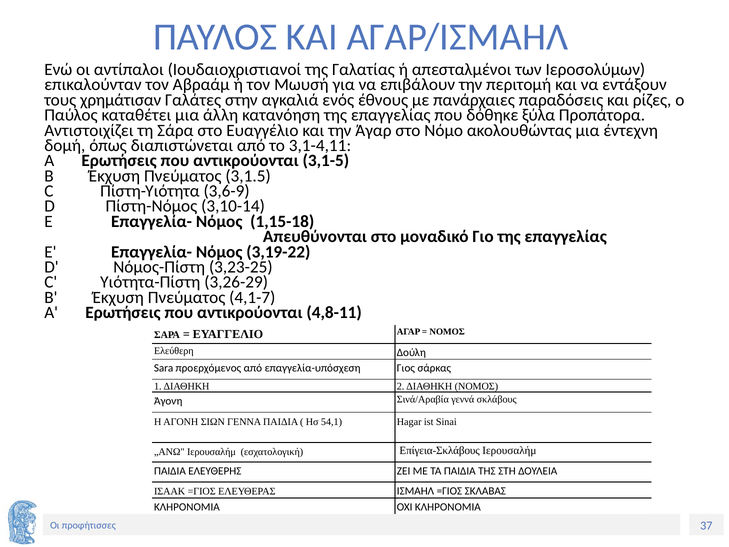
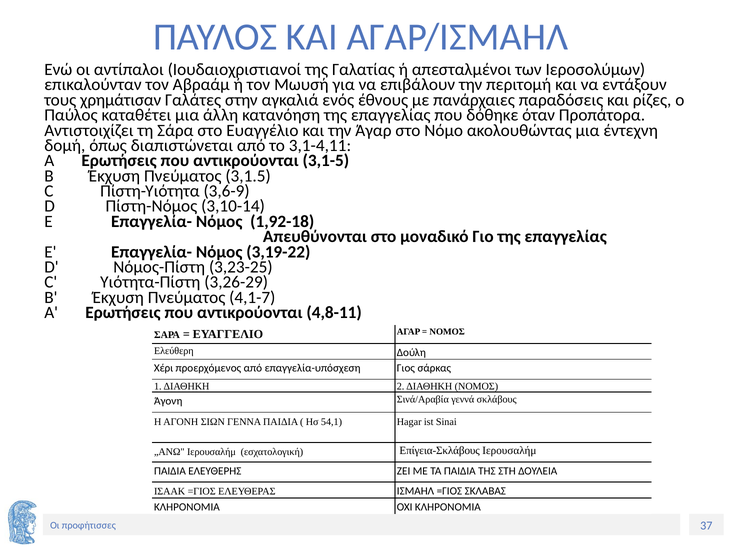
ξύλα: ξύλα -> όταν (539, 115)
1,15-18: 1,15-18 -> 1,92-18 (282, 221)
Sara: Sara -> Χέρι (164, 368)
